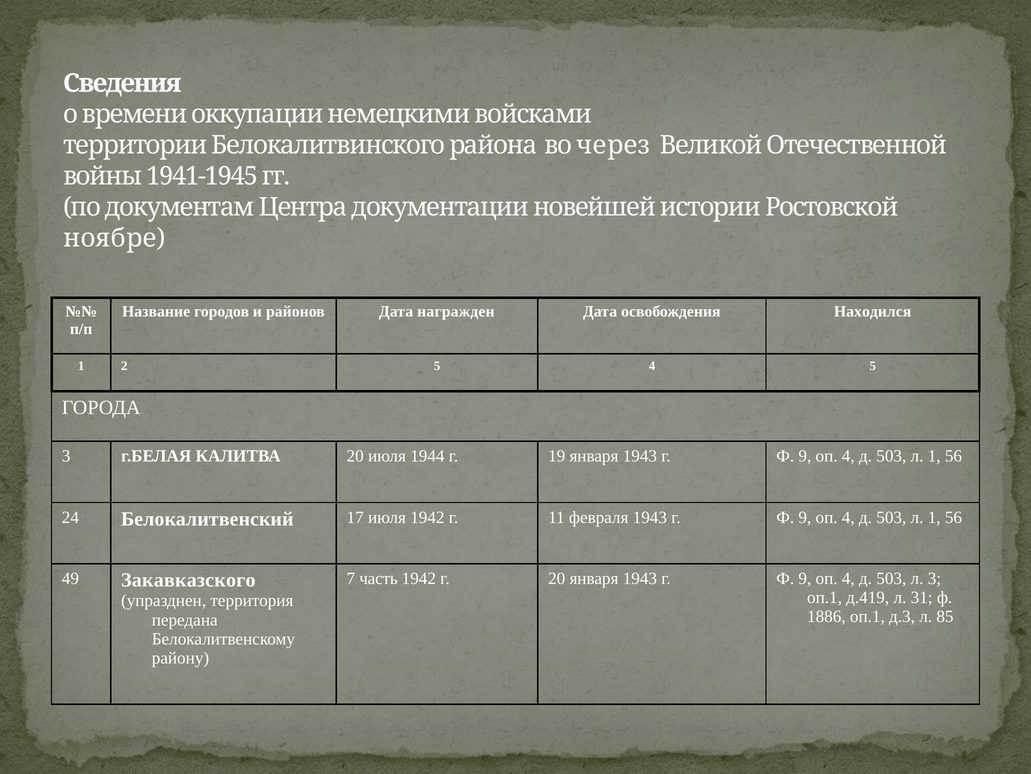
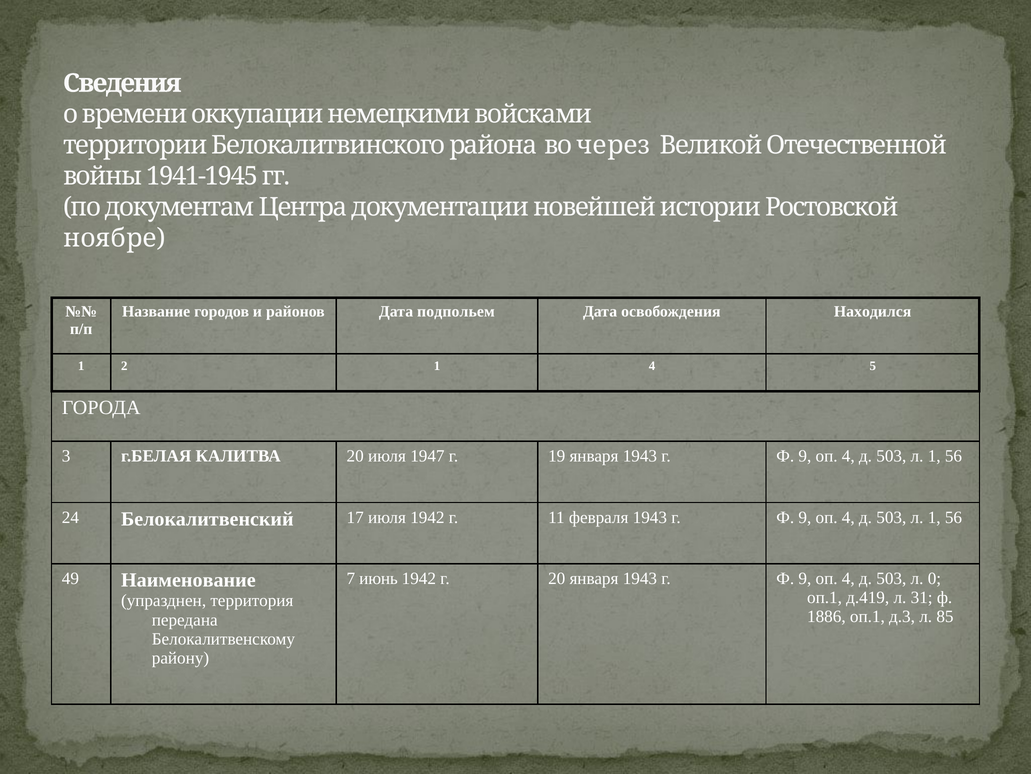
награжден: награжден -> подпольем (456, 311)
2 5: 5 -> 1 (437, 366)
1944: 1944 -> 1947 (427, 456)
Закавказского: Закавказского -> Наименование (188, 580)
часть: часть -> июнь (379, 578)
л 3: 3 -> 0 (934, 578)
